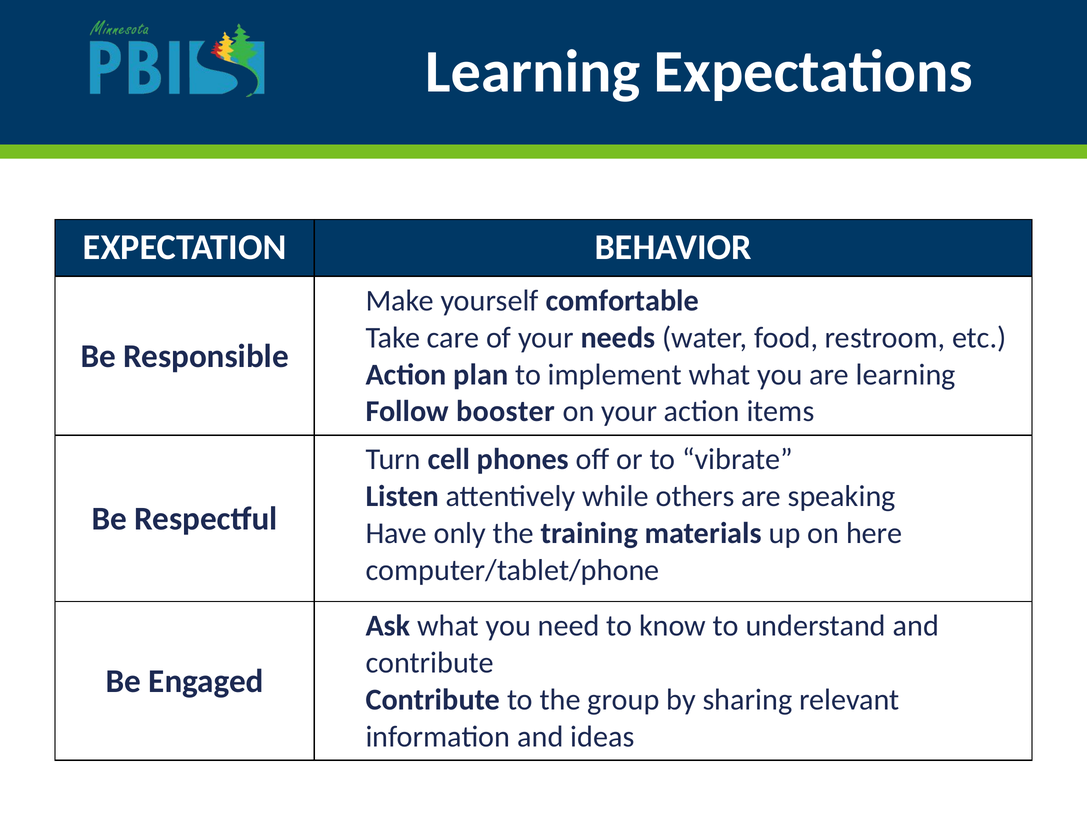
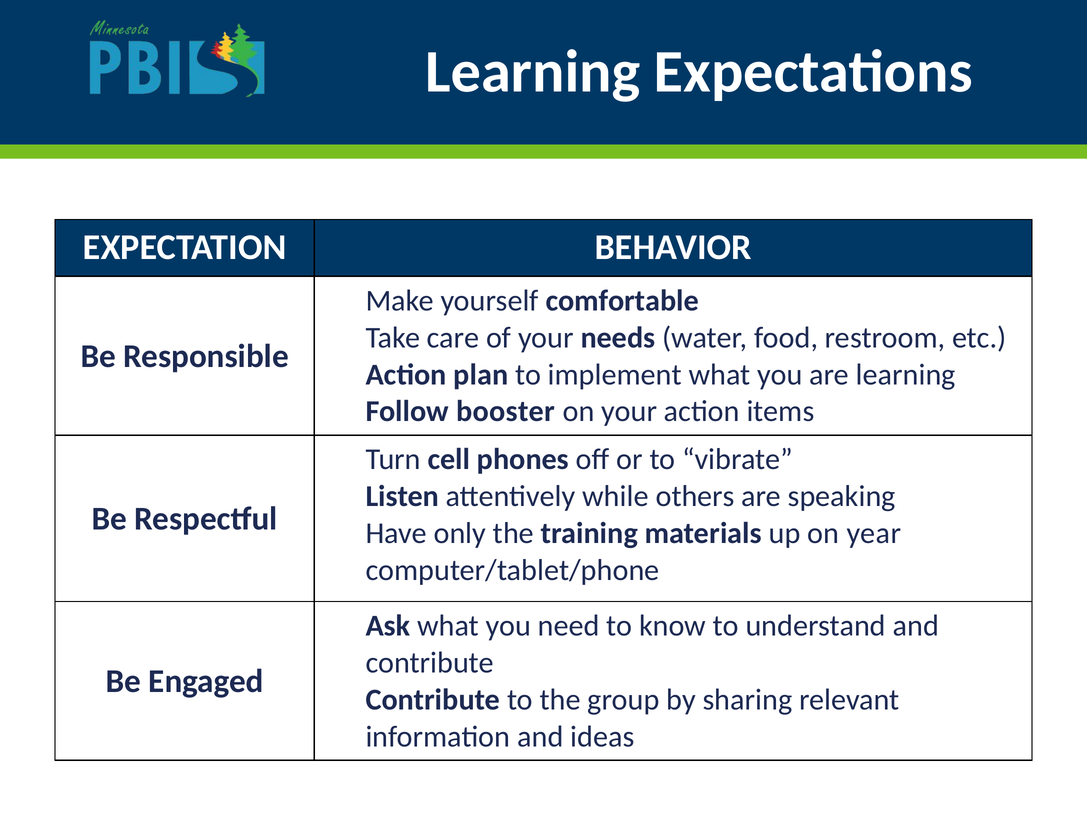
here: here -> year (874, 533)
